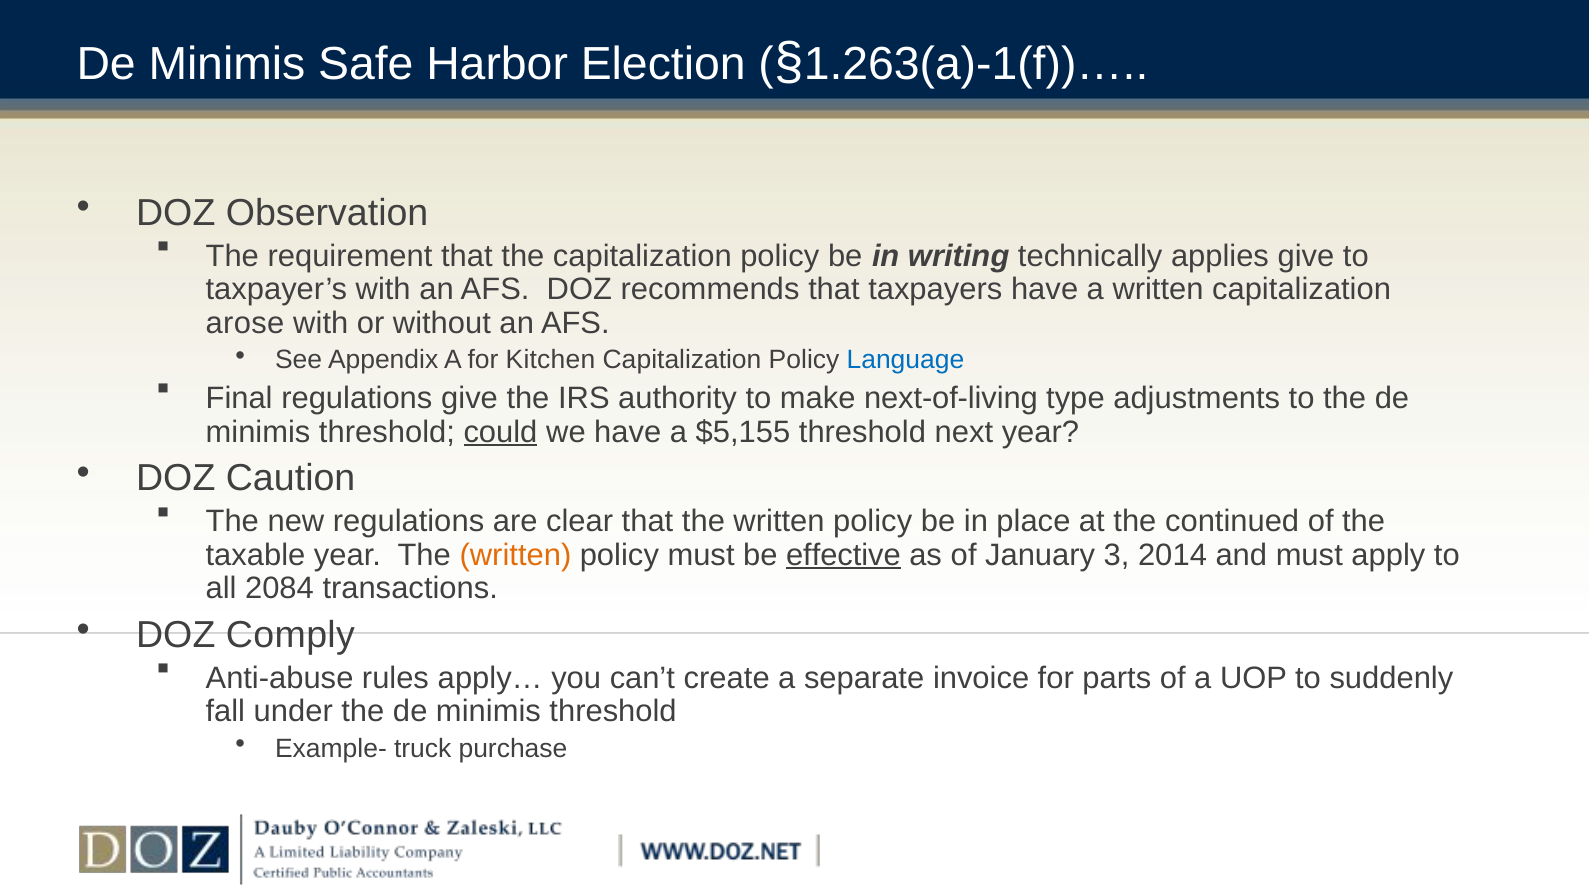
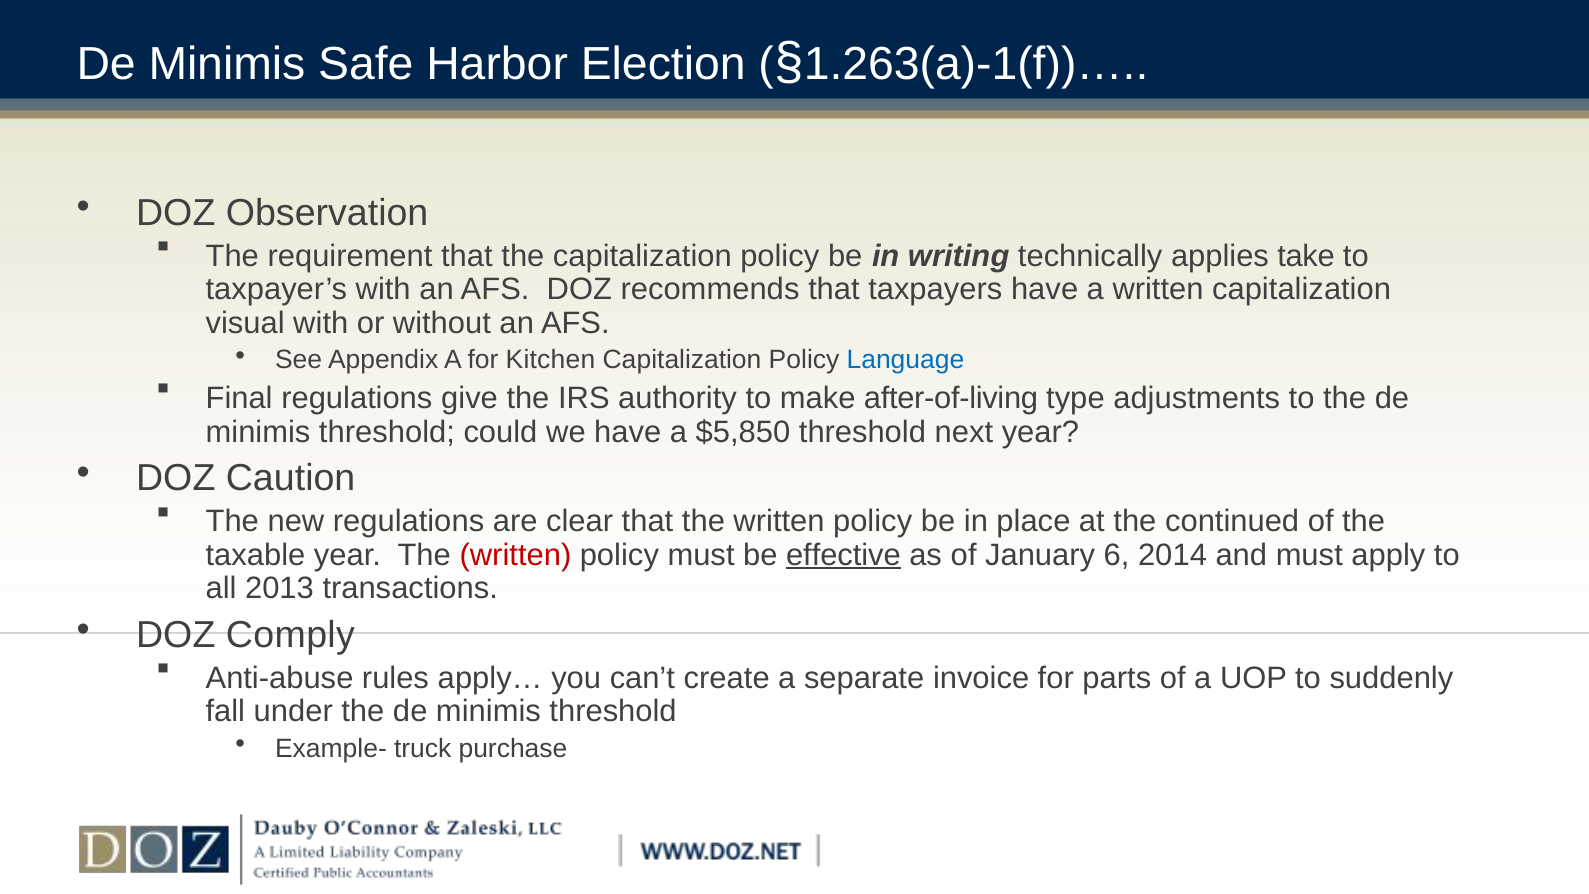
applies give: give -> take (1306, 256)
arose: arose -> visual (245, 323)
next-of-living: next-of-living -> after-of-living (951, 398)
could underline: present -> none (500, 432)
$5,155: $5,155 -> $5,850 (743, 432)
written colour: orange -> red (515, 555)
3: 3 -> 6 (1117, 555)
2084: 2084 -> 2013 (279, 588)
